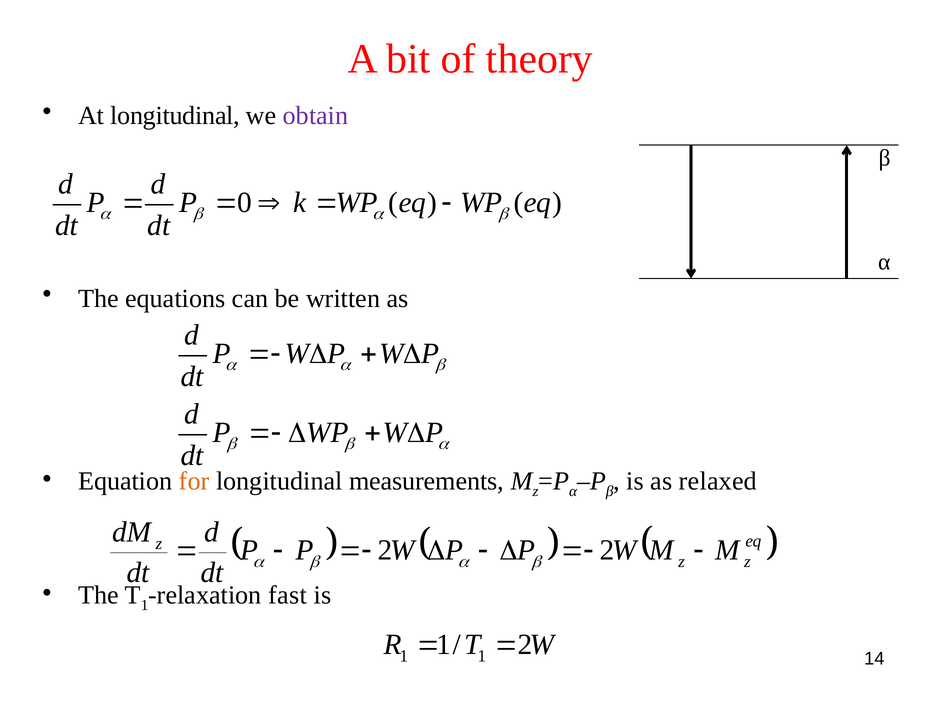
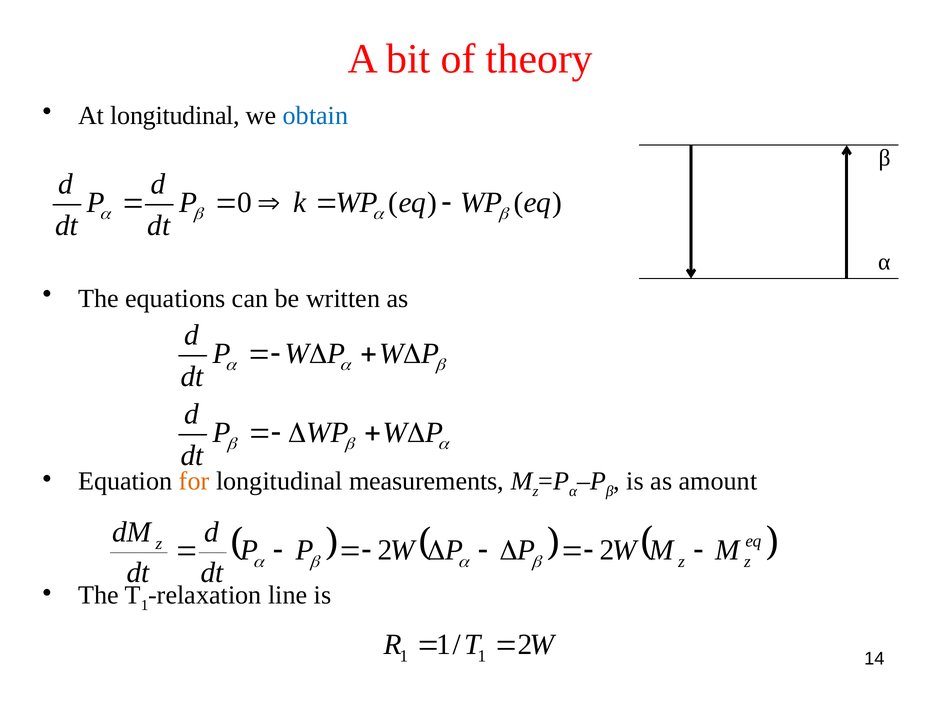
obtain colour: purple -> blue (316, 116)
relaxed: relaxed -> amount (718, 482)
fast: fast -> line (288, 596)
